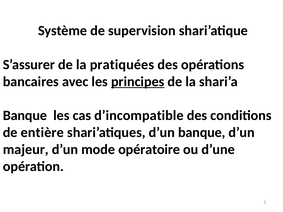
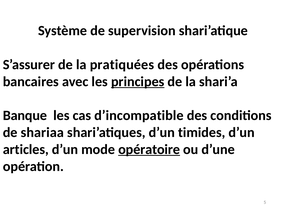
entière: entière -> shariaa (42, 133)
d’un banque: banque -> timides (202, 133)
majeur: majeur -> articles (26, 150)
opératoire underline: none -> present (149, 150)
